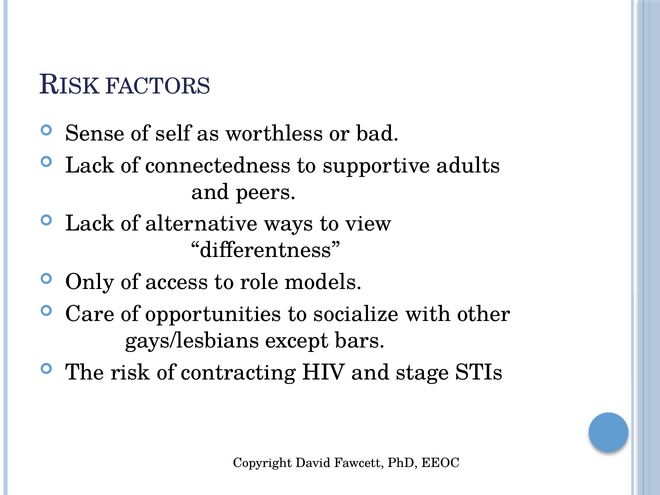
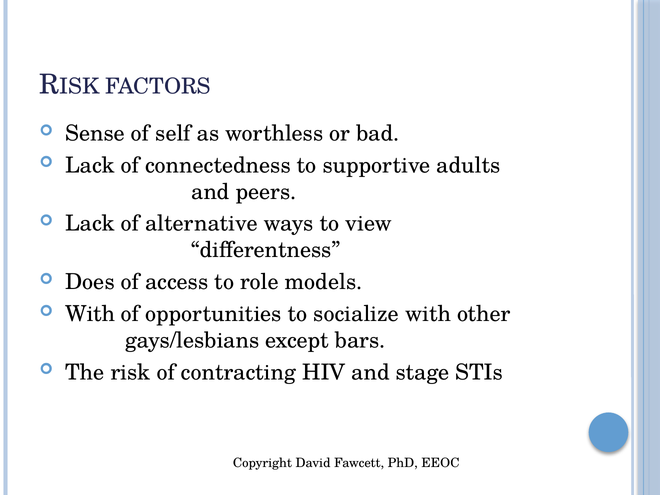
Only: Only -> Does (90, 282)
Care: Care -> With (90, 314)
